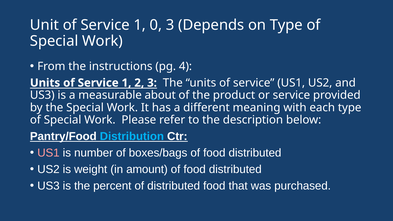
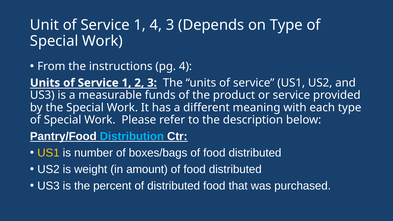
1 0: 0 -> 4 (156, 25)
about: about -> funds (160, 95)
US1 colour: pink -> yellow (48, 153)
